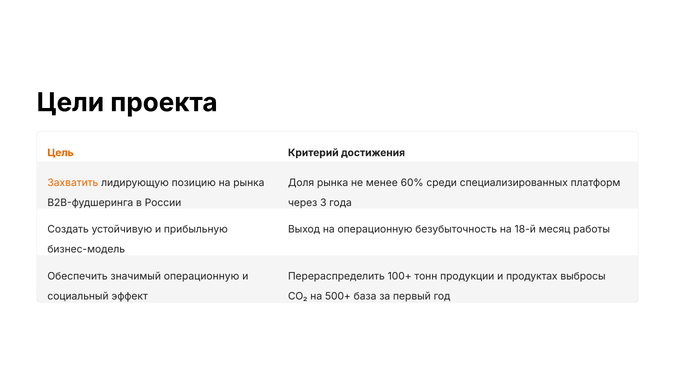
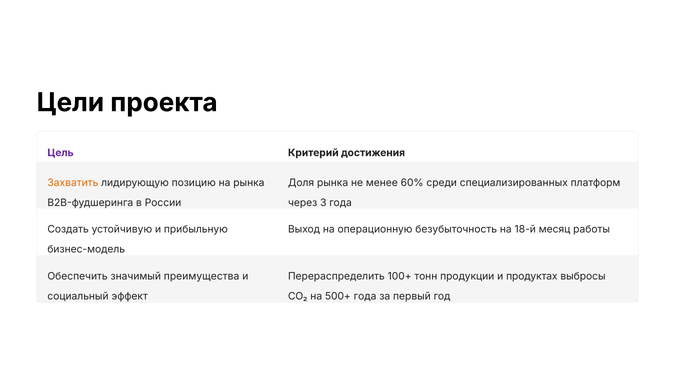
Цель colour: orange -> purple (61, 153)
значимый операционную: операционную -> преимущества (202, 276)
500+ база: база -> года (365, 296)
